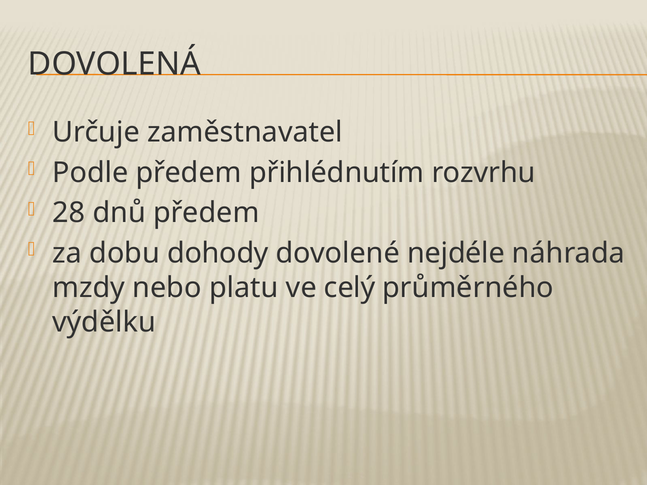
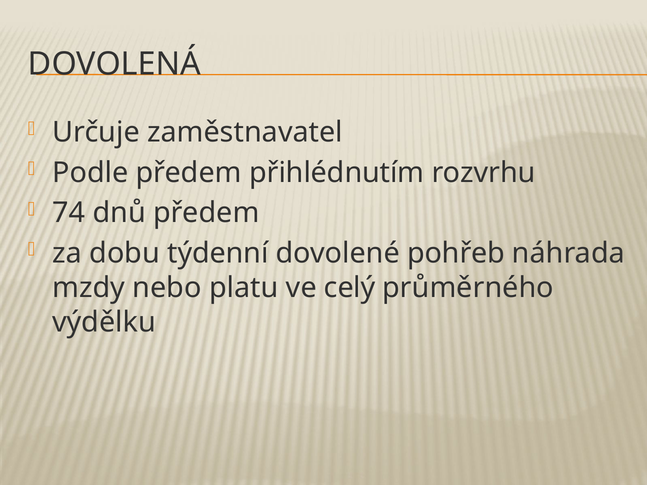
28: 28 -> 74 (69, 213)
dohody: dohody -> týdenní (218, 253)
nejdéle: nejdéle -> pohřeb (456, 253)
